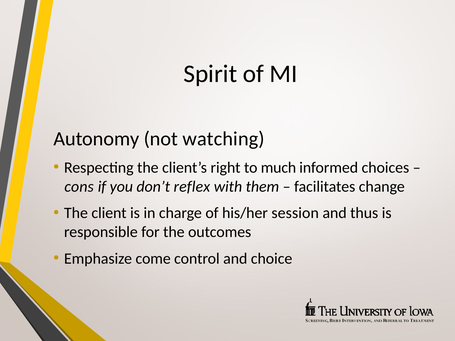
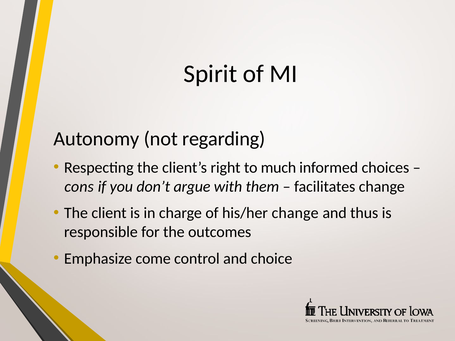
watching: watching -> regarding (224, 139)
reflex: reflex -> argue (192, 187)
his/her session: session -> change (295, 213)
